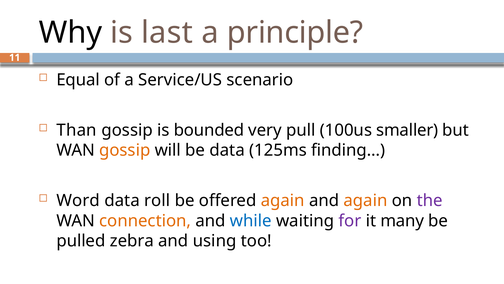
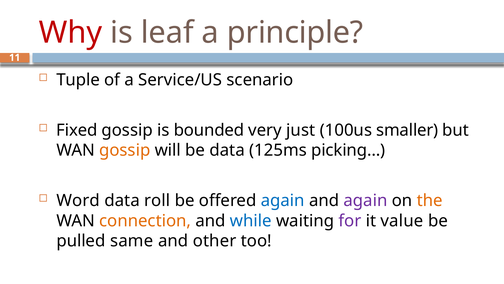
Why colour: black -> red (70, 33)
last: last -> leaf (167, 33)
Equal: Equal -> Tuple (78, 80)
Than: Than -> Fixed (77, 130)
pull: pull -> just (301, 130)
finding…: finding… -> picking… (348, 150)
again colour: orange -> blue (283, 200)
again colour: orange -> purple (365, 200)
the colour: purple -> orange (430, 200)
many: many -> value (402, 220)
zebra: zebra -> same (132, 241)
using: using -> other (215, 241)
